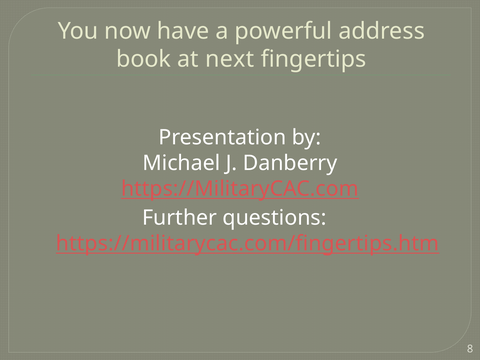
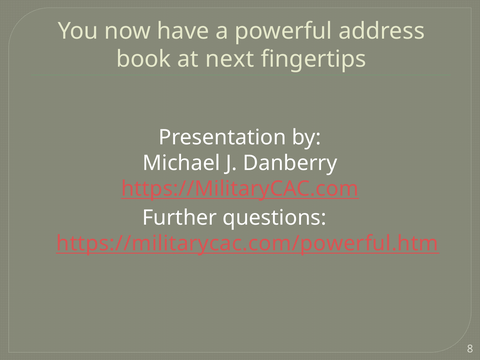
https://militarycac.com/fingertips.htm: https://militarycac.com/fingertips.htm -> https://militarycac.com/powerful.htm (247, 243)
